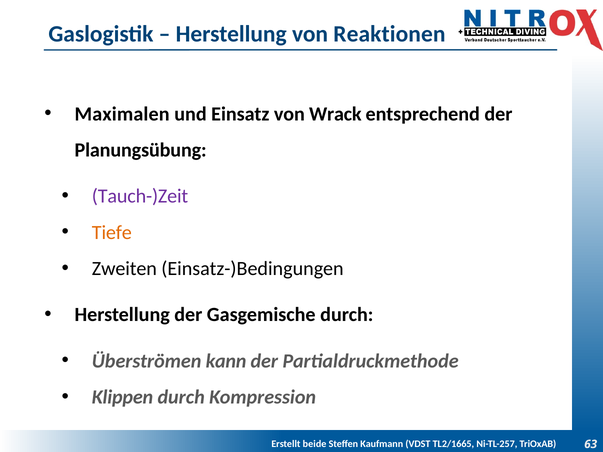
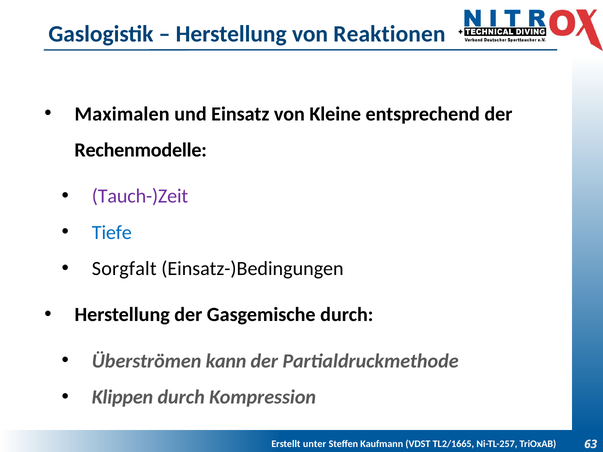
Wrack: Wrack -> Kleine (335, 114)
Planungsübung: Planungsübung -> Rechenmodelle (141, 150)
Tiefe colour: orange -> blue (112, 233)
Zweiten: Zweiten -> Sorgfalt (124, 269)
beide: beide -> unter (315, 444)
